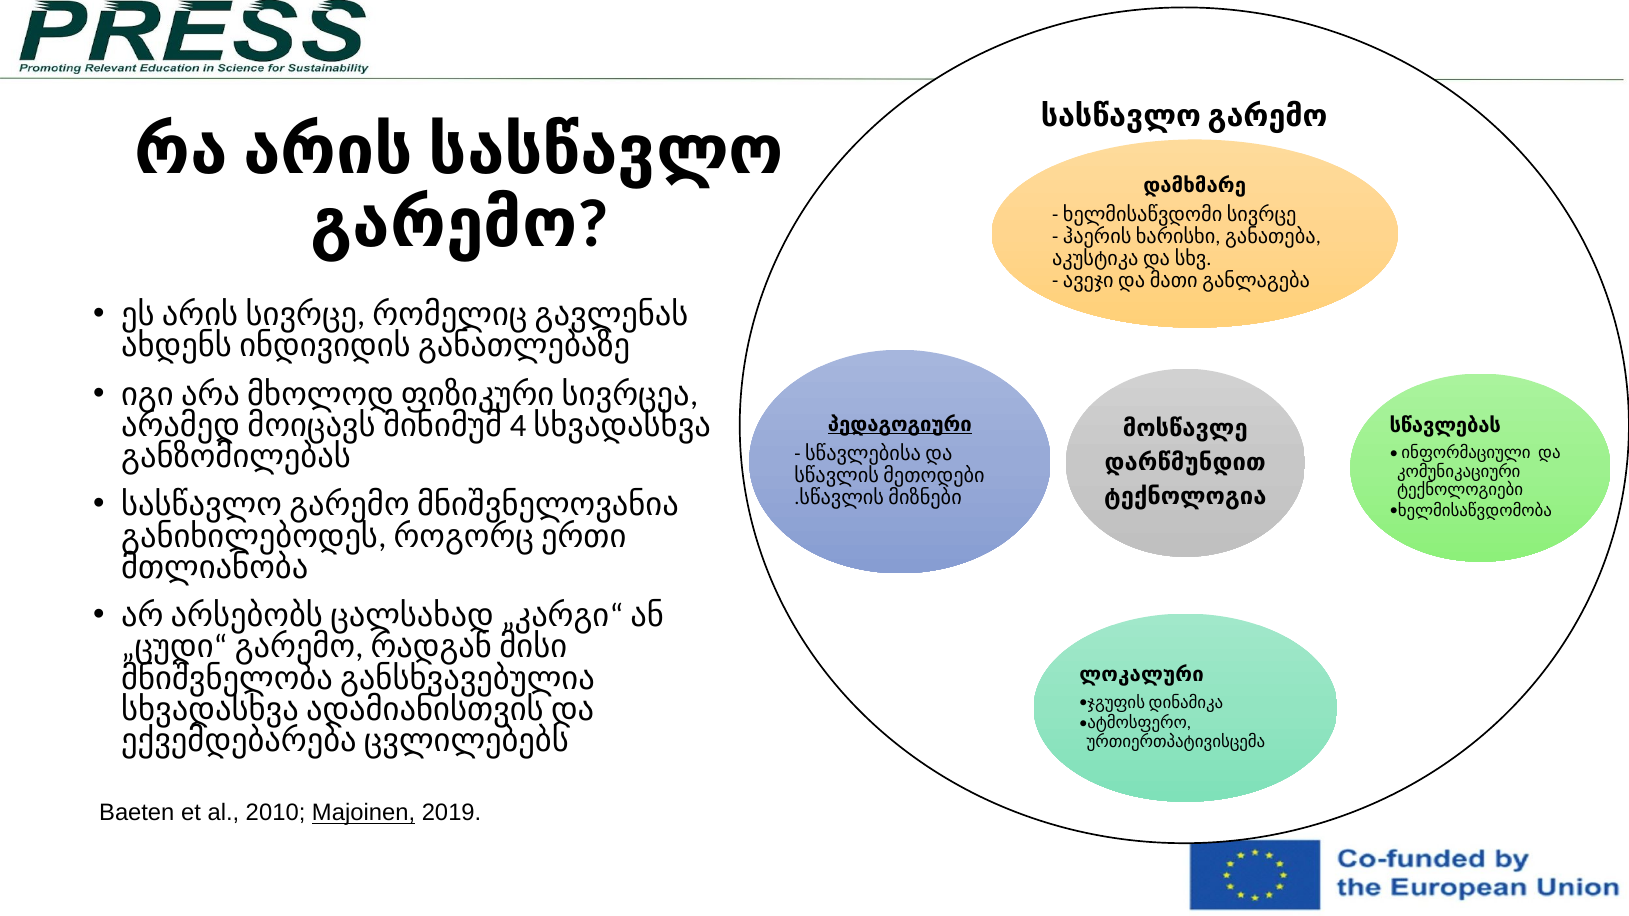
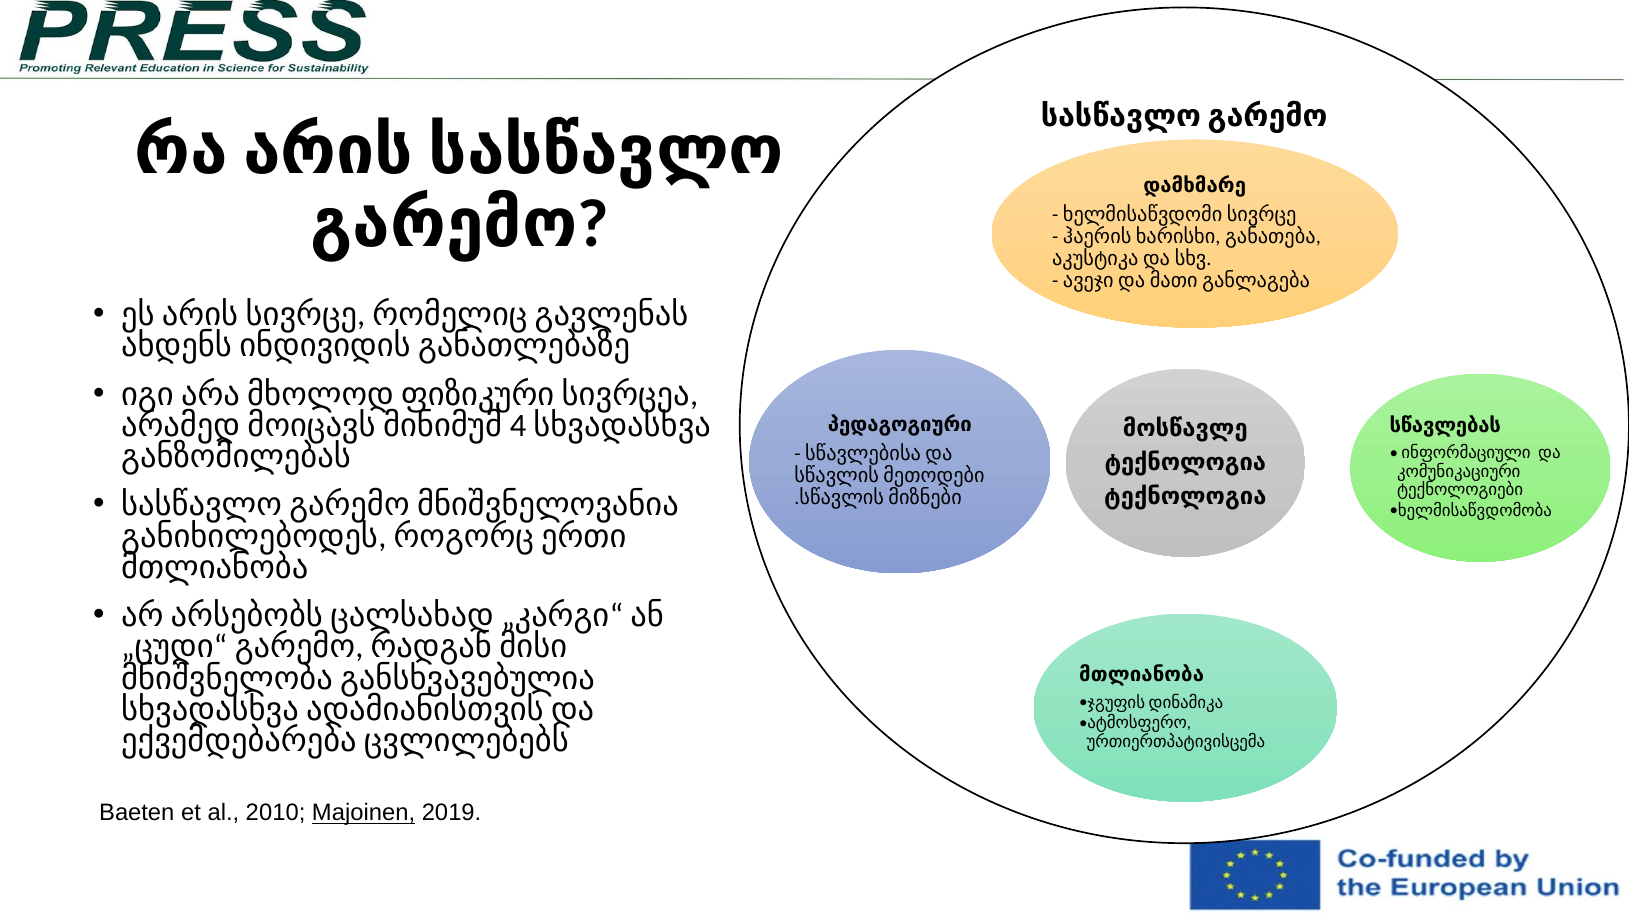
პედაგოგიური underline: present -> none (900, 425)
დარწმუნდით: დარწმუნდით -> ტექნოლოგია (1185, 463)
ლოკალური: ლოკალური -> მთლიანობა (1142, 675)
